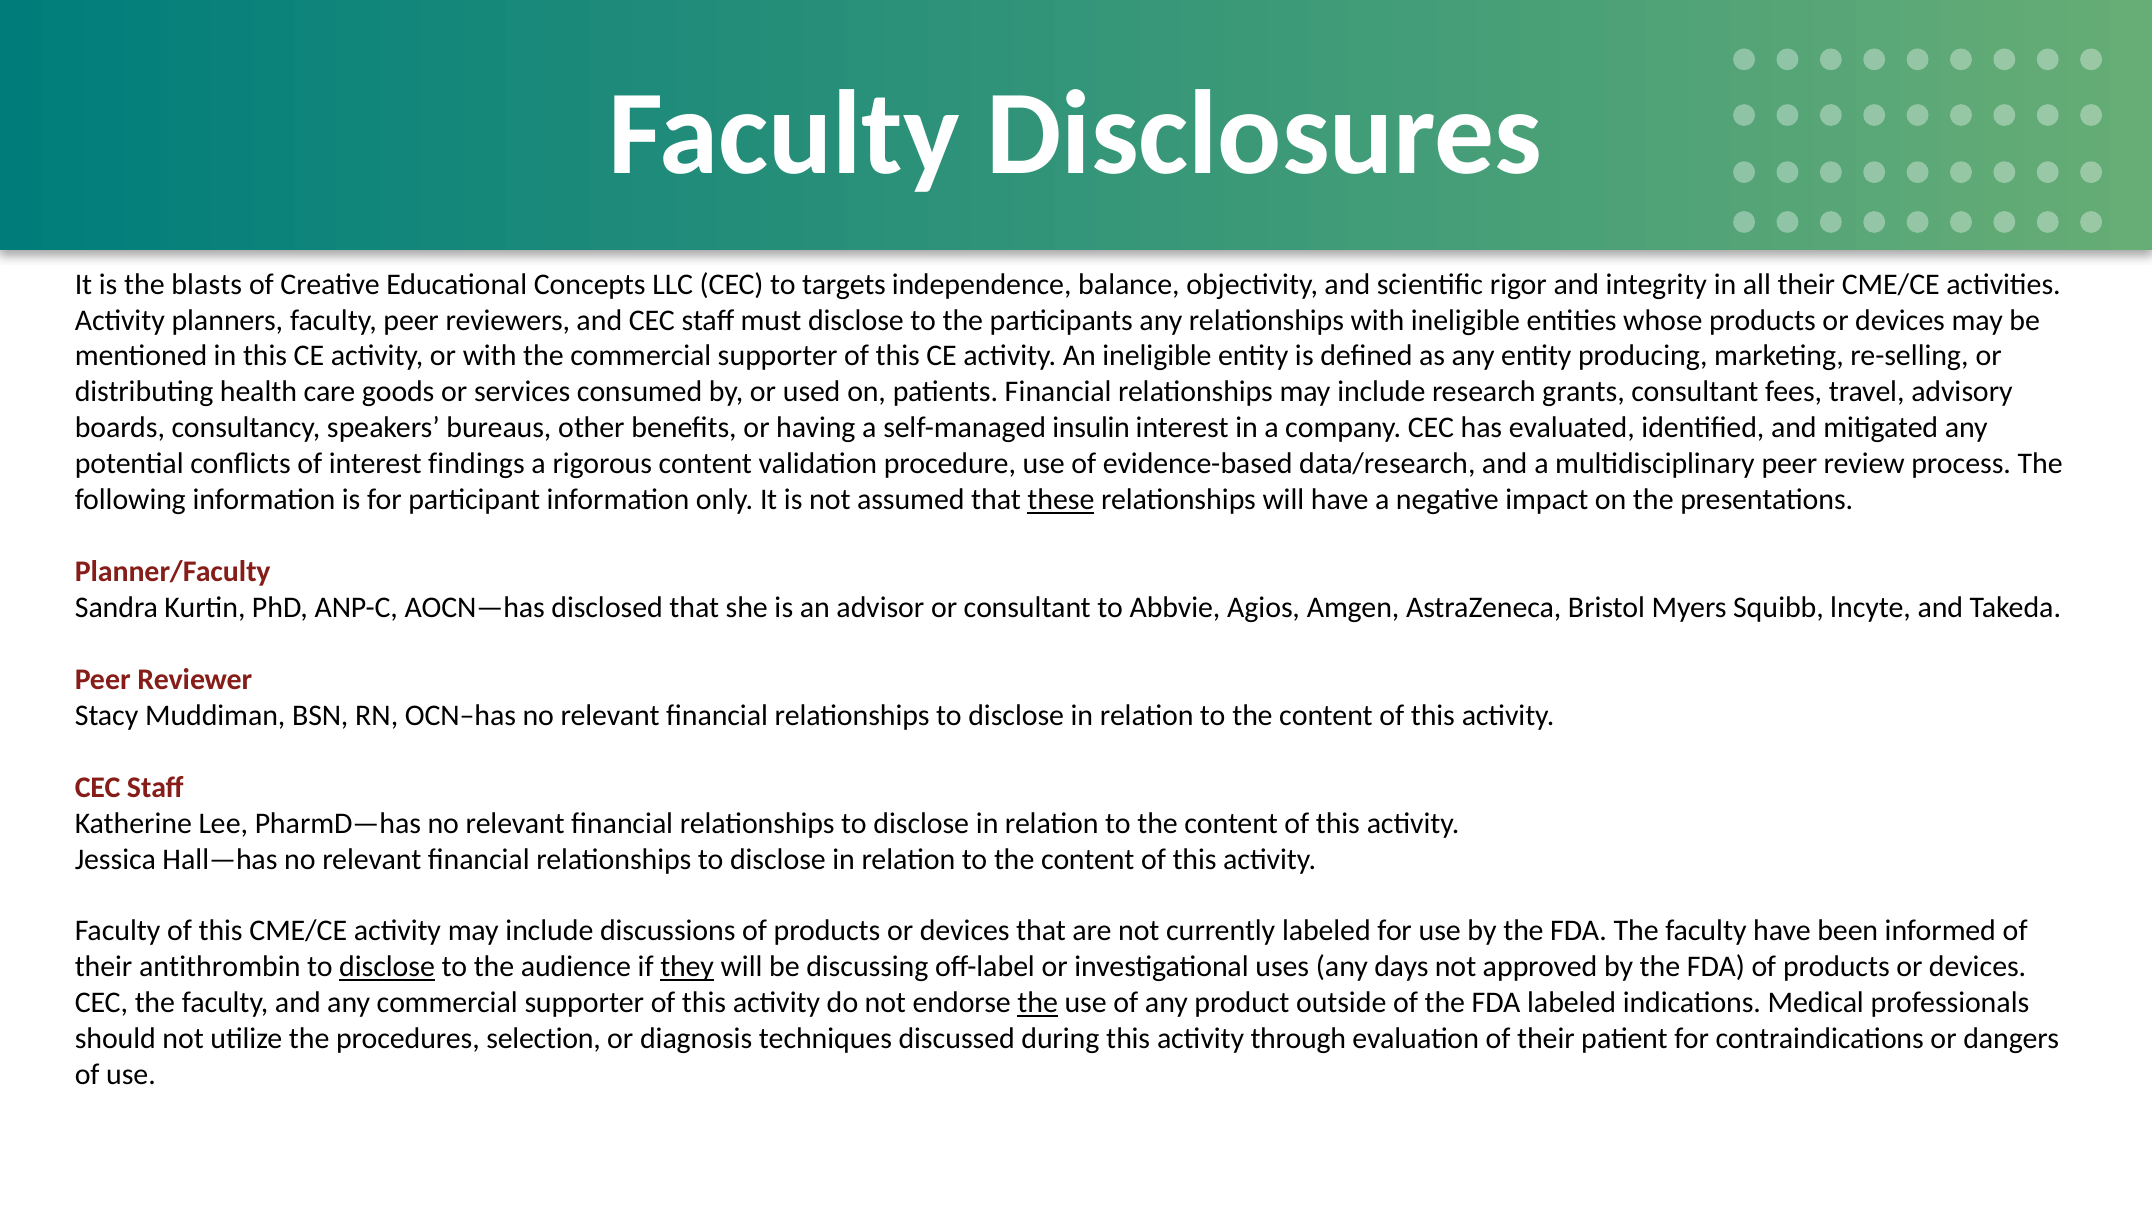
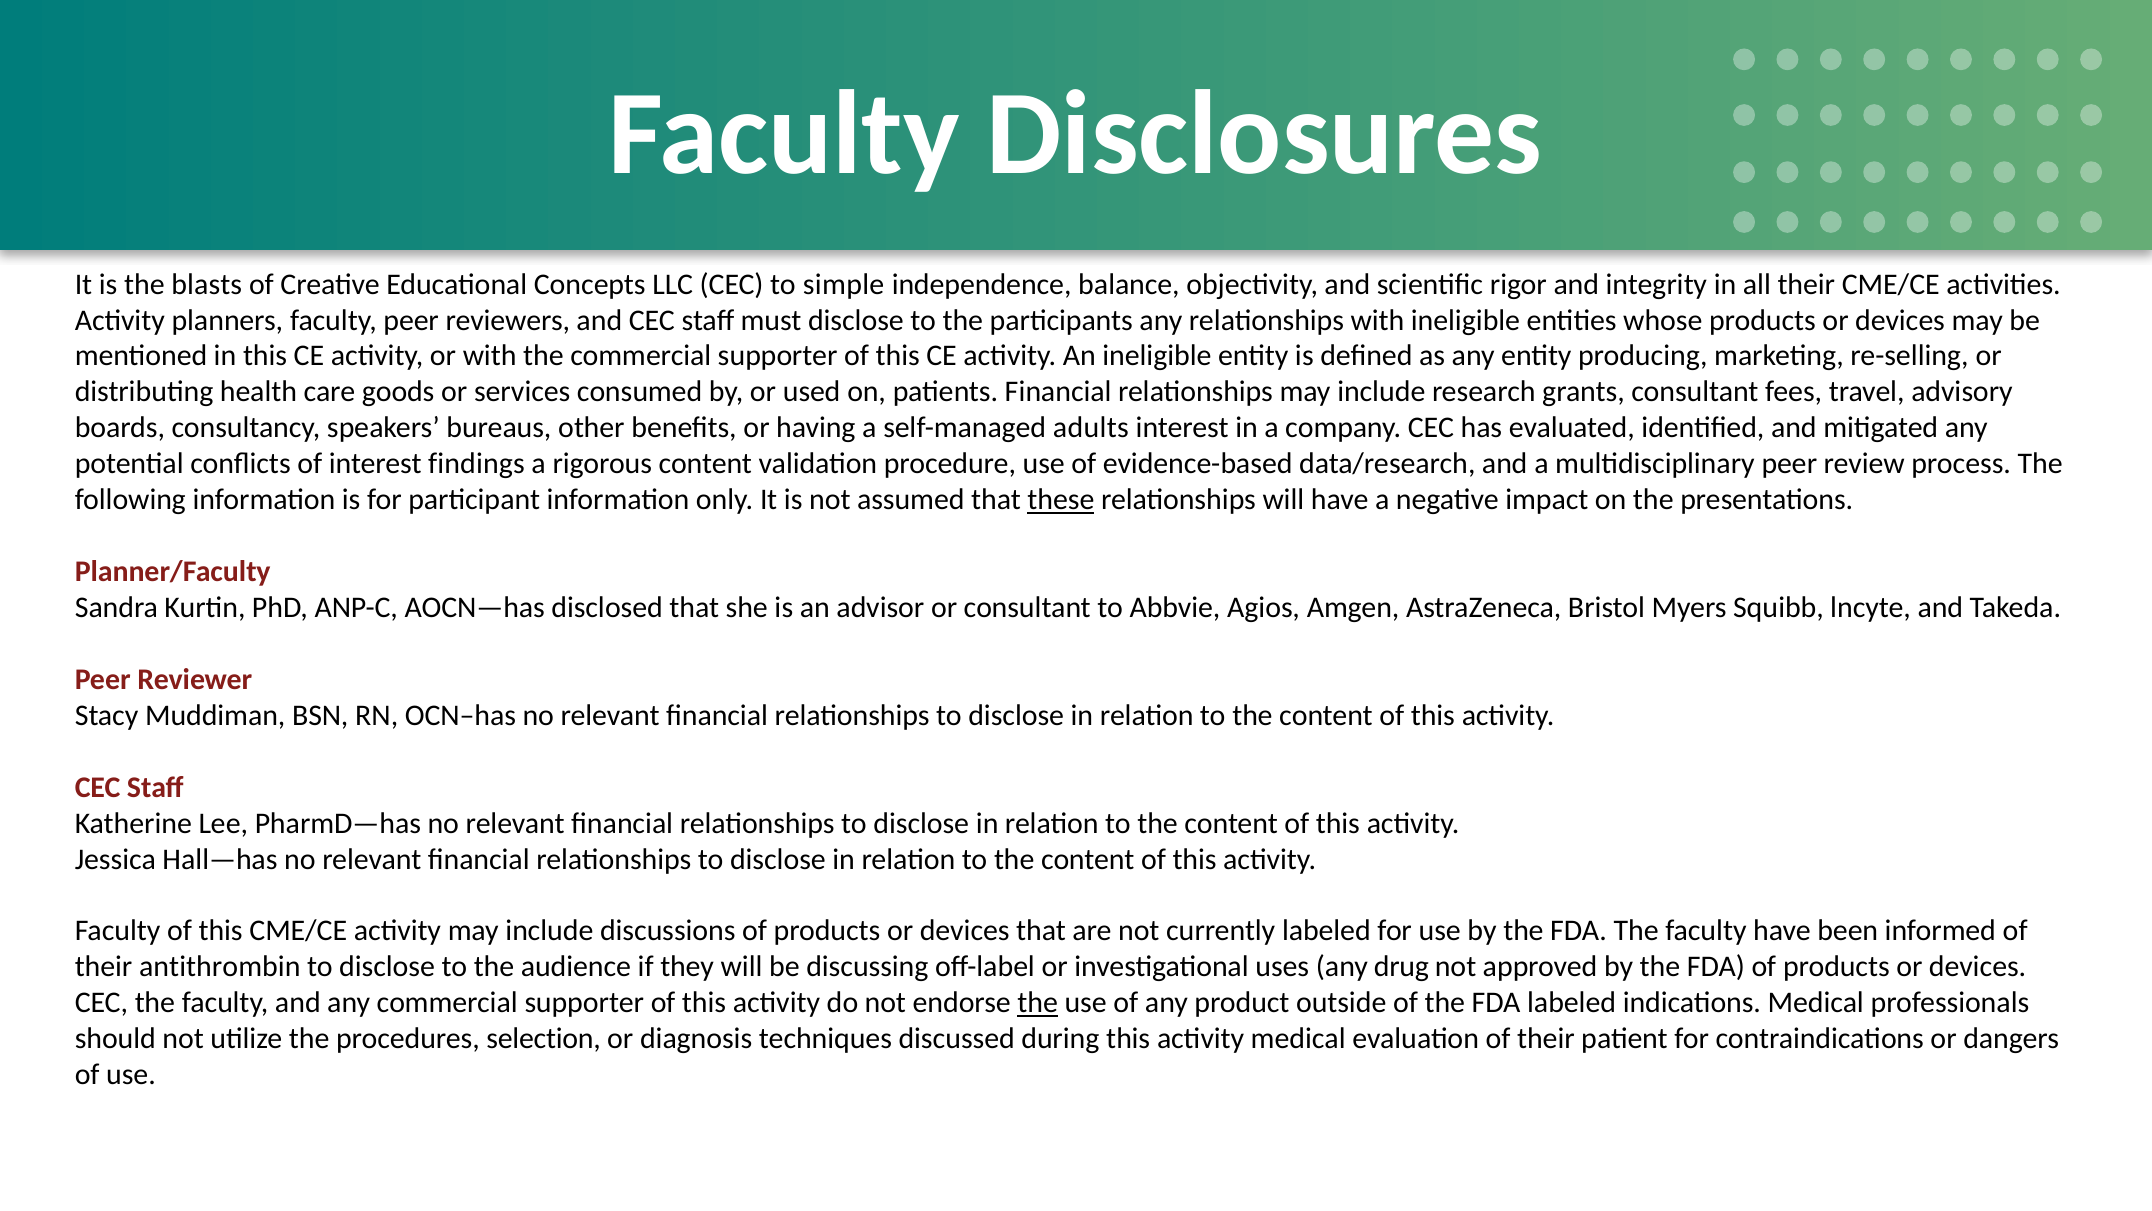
targets: targets -> simple (844, 284)
insulin: insulin -> adults (1091, 428)
disclose underline: present -> none (387, 967)
they underline: present -> none (687, 967)
days: days -> drug (1401, 967)
activity through: through -> medical (1298, 1039)
